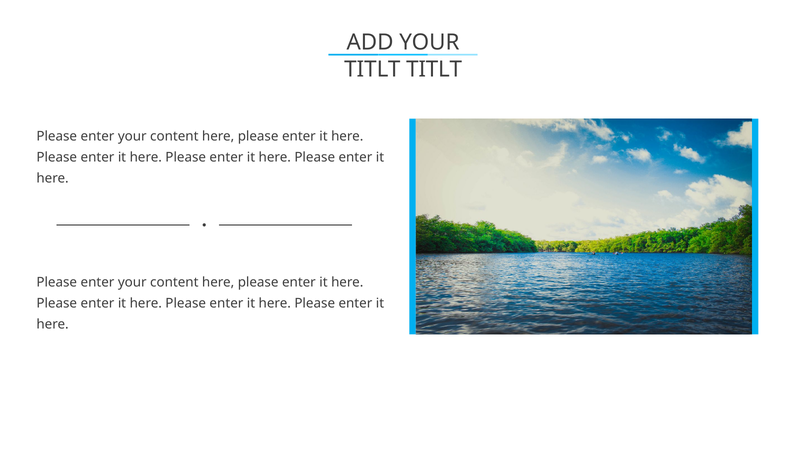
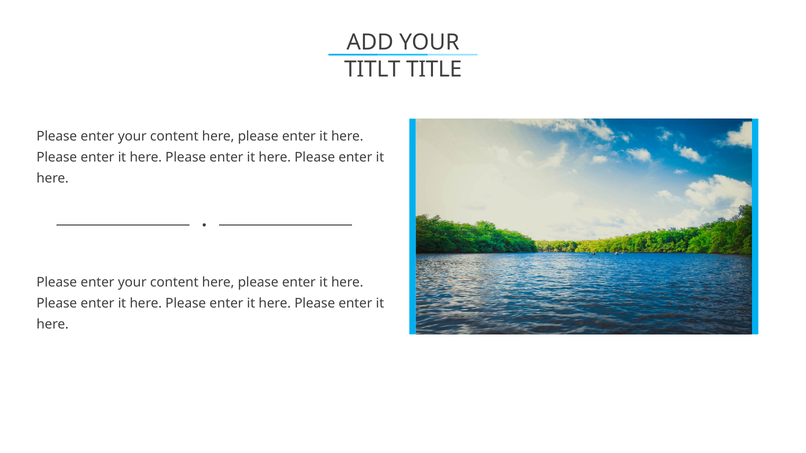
TITLT TITLT: TITLT -> TITLE (434, 69)
